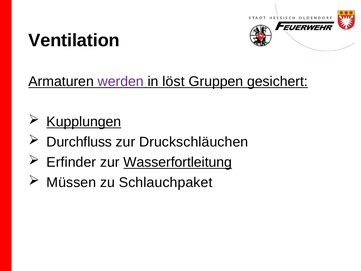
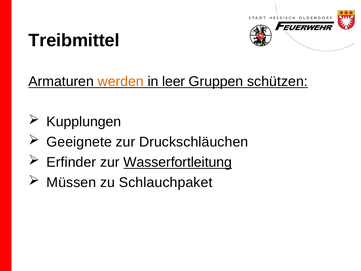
Ventilation: Ventilation -> Treibmittel (74, 40)
werden colour: purple -> orange (121, 81)
löst: löst -> leer (174, 81)
gesichert: gesichert -> schützen (277, 81)
Kupplungen underline: present -> none (84, 122)
Durchfluss: Durchfluss -> Geeignete (79, 142)
